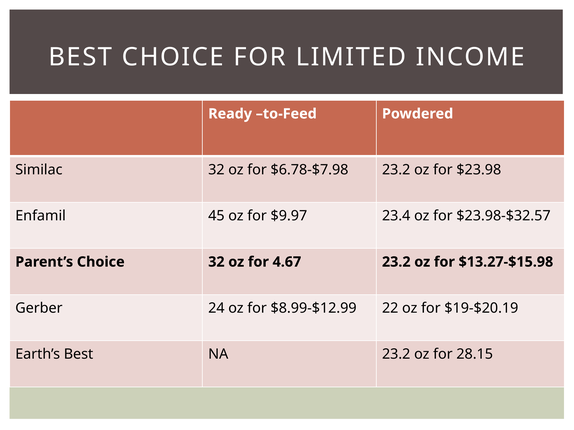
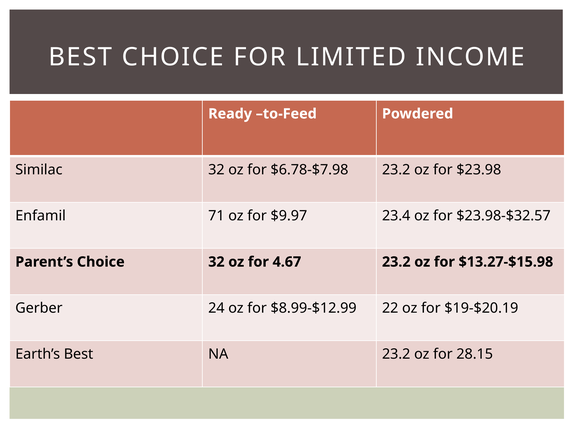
45: 45 -> 71 (216, 216)
